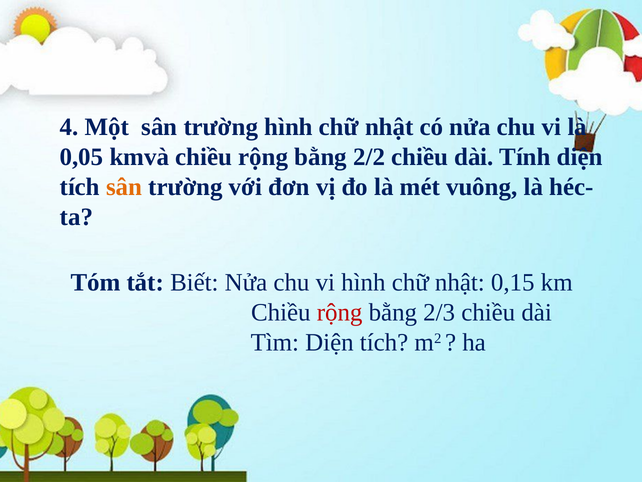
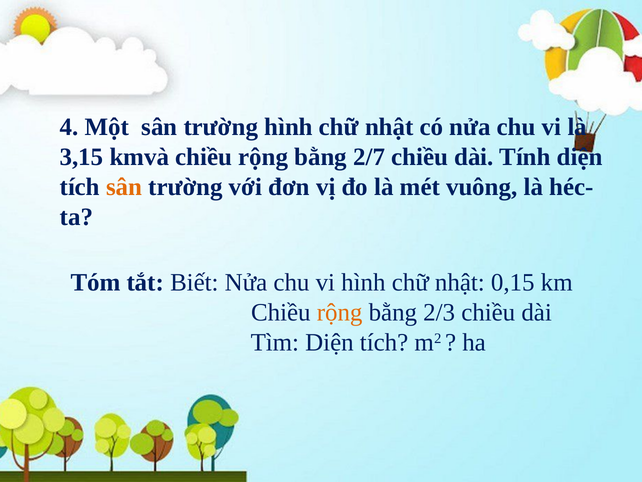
0,05: 0,05 -> 3,15 (82, 157)
2/2: 2/2 -> 2/7 (369, 157)
rộng colour: red -> orange (340, 312)
